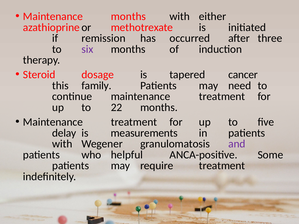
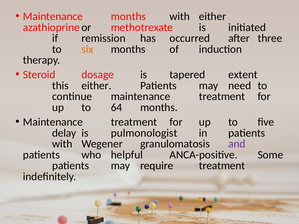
six colour: purple -> orange (87, 49)
cancer: cancer -> extent (243, 75)
this family: family -> either (96, 86)
22: 22 -> 64 (117, 108)
measurements: measurements -> pulmonologist (144, 133)
